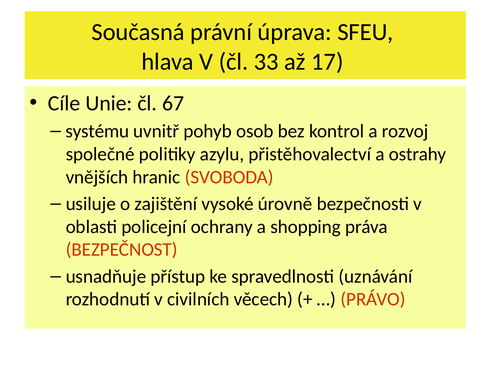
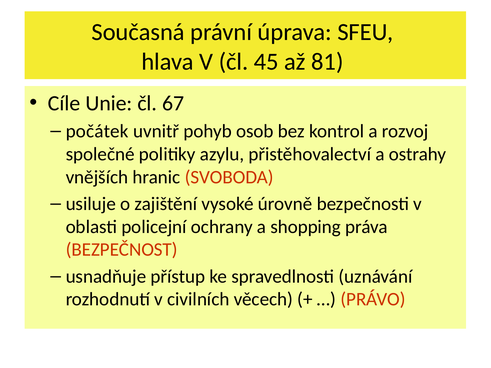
33: 33 -> 45 (266, 62)
17: 17 -> 81 (327, 62)
systému: systému -> počátek (97, 131)
